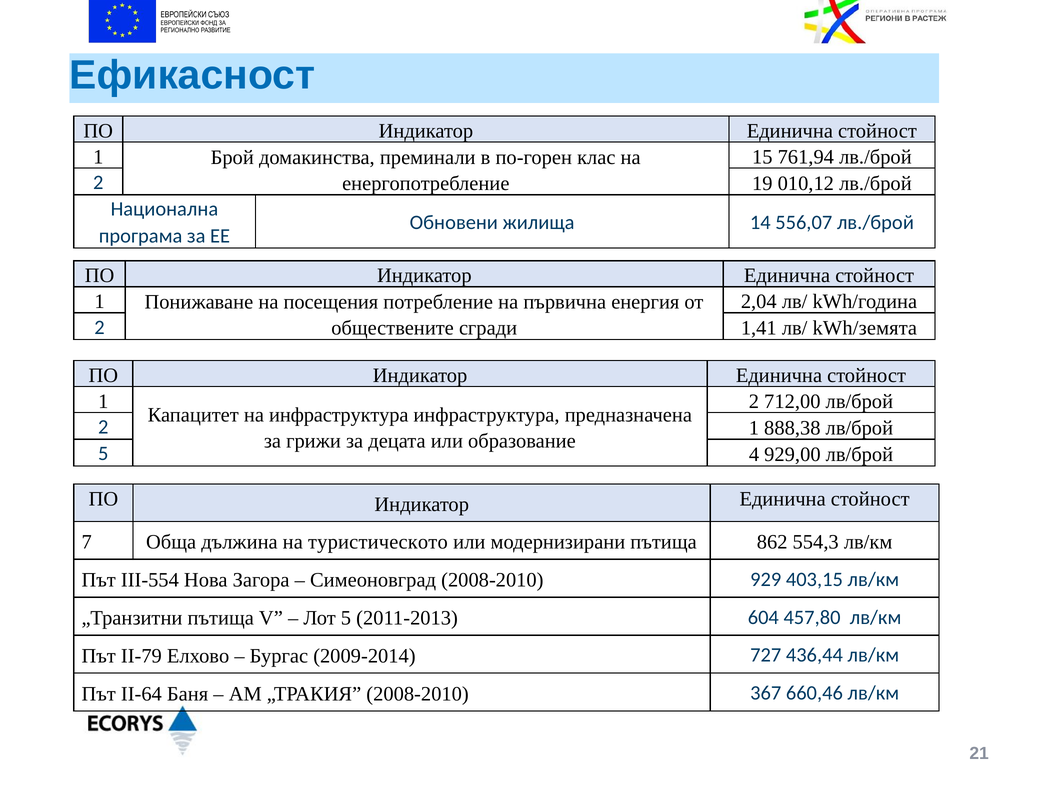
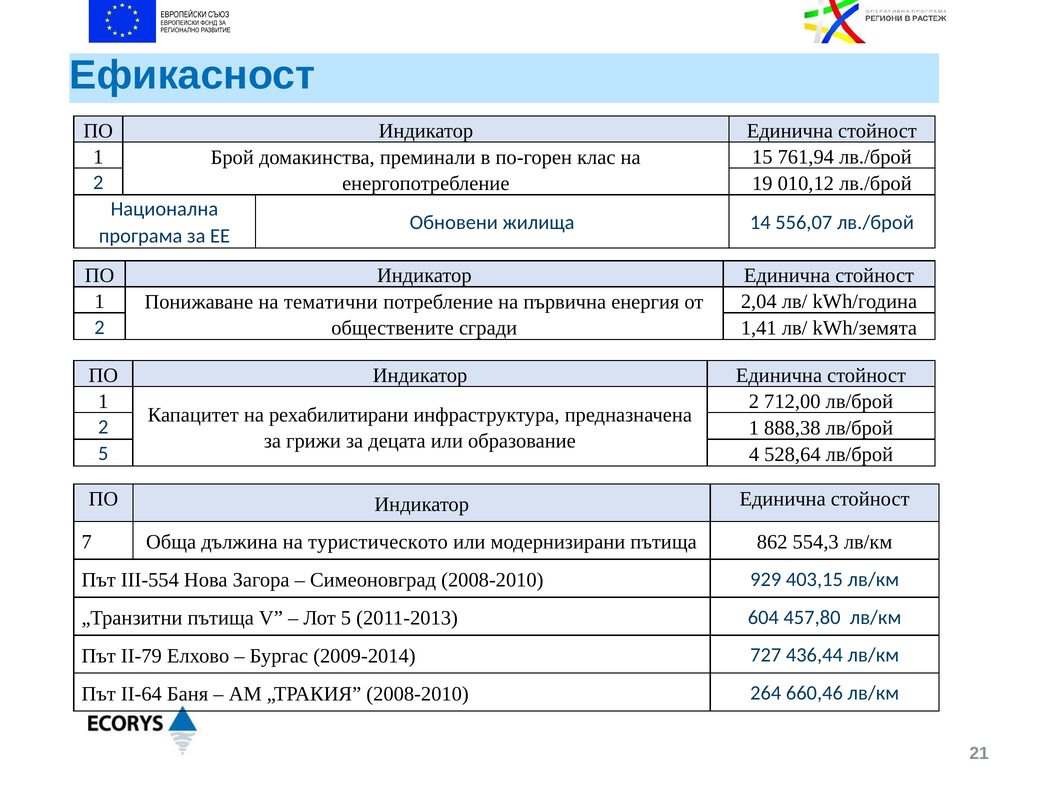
посещения: посещения -> тематични (331, 302)
на инфраструктура: инфраструктура -> рехабилитирани (339, 415)
929,00: 929,00 -> 528,64 (792, 454)
367: 367 -> 264 (766, 693)
